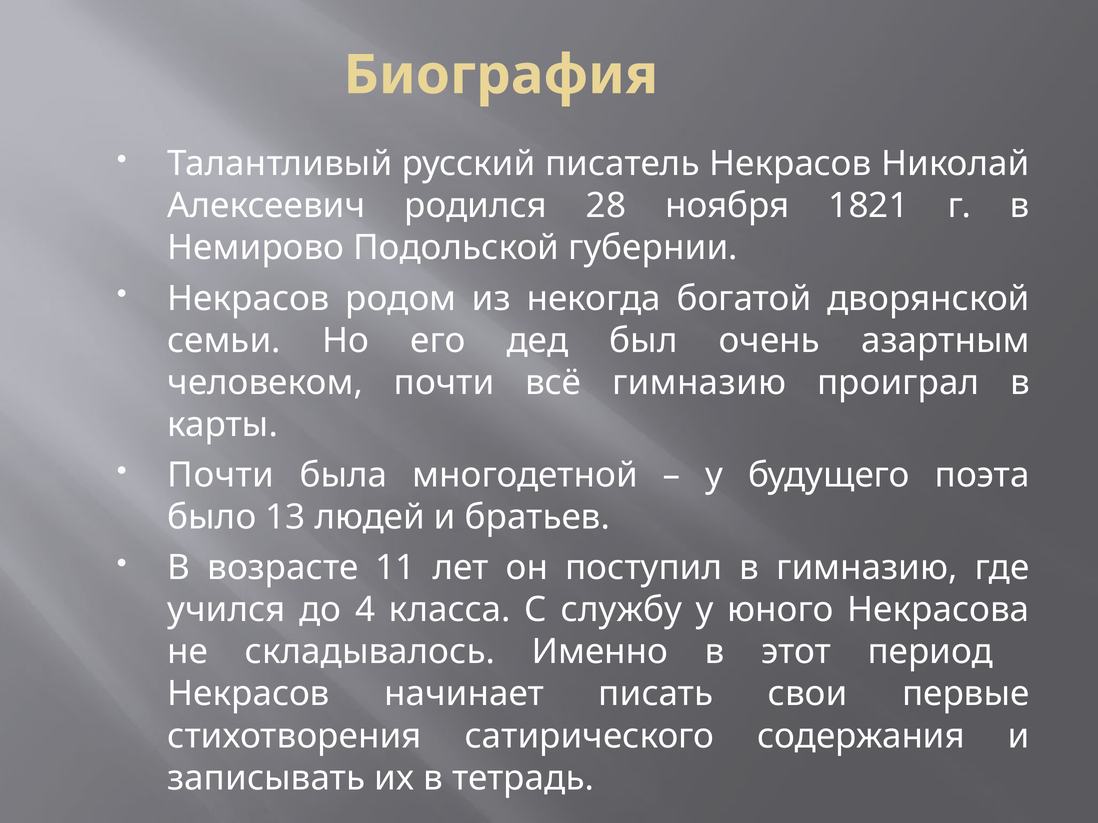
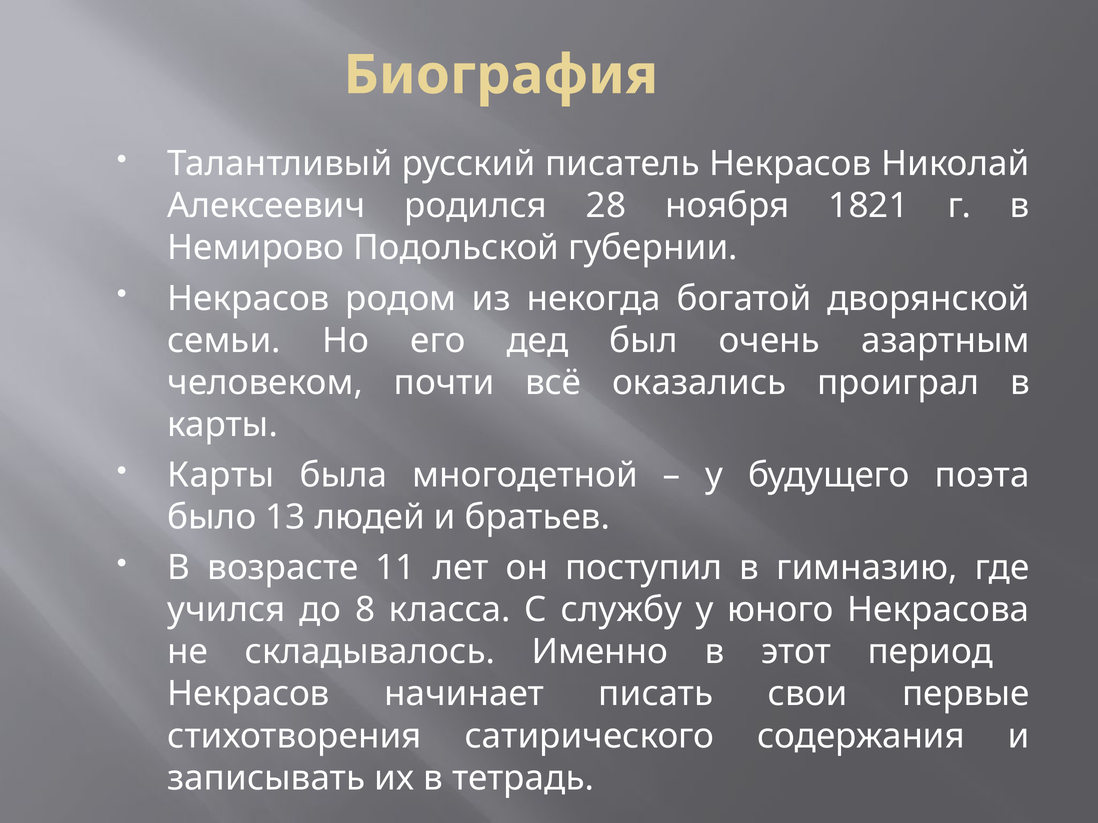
всё гимназию: гимназию -> оказались (699, 383)
Почти: Почти -> Карты (221, 475)
4: 4 -> 8 (365, 610)
